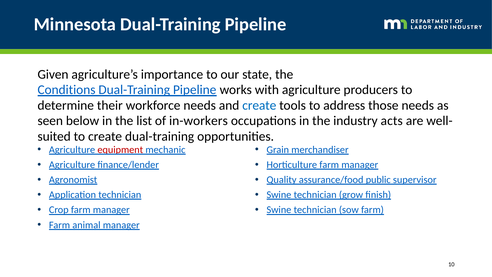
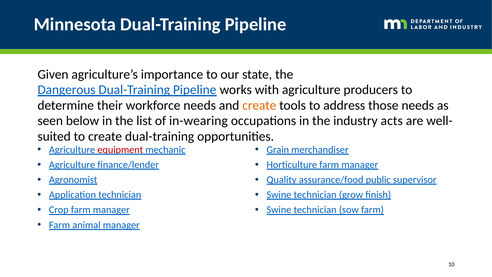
Conditions: Conditions -> Dangerous (67, 90)
create colour: blue -> orange (259, 105)
in-workers: in-workers -> in-wearing (198, 121)
